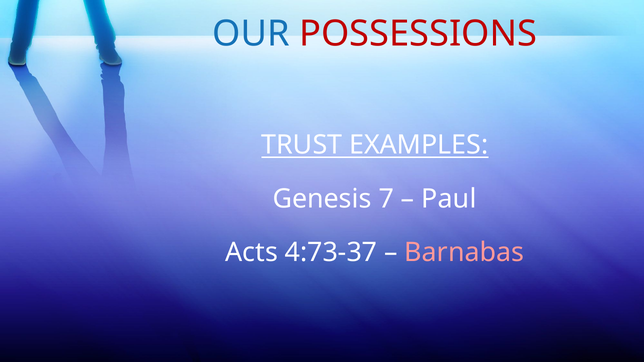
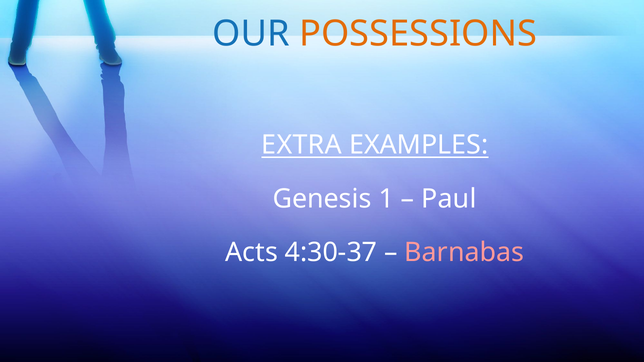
POSSESSIONS colour: red -> orange (418, 34)
TRUST: TRUST -> EXTRA (302, 145)
7: 7 -> 1 (386, 199)
4:73-37: 4:73-37 -> 4:30-37 (331, 253)
